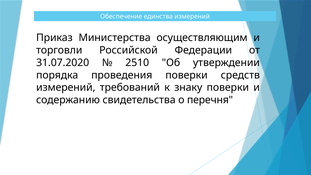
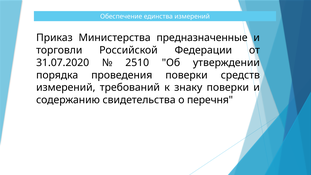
осуществляющим: осуществляющим -> предназначенные (202, 38)
